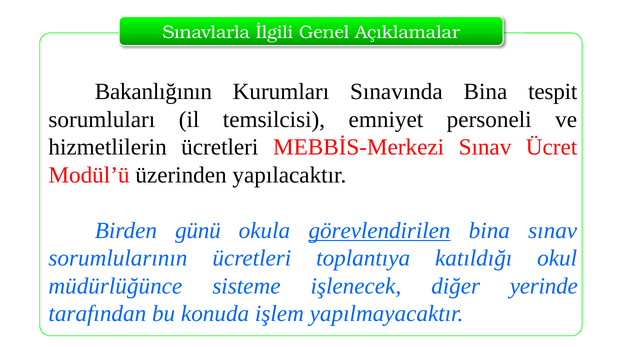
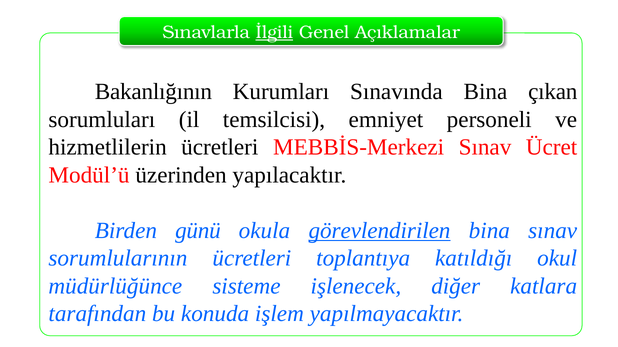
İlgili underline: none -> present (274, 32)
tespit: tespit -> çıkan (553, 92)
yerinde: yerinde -> katlara (544, 287)
